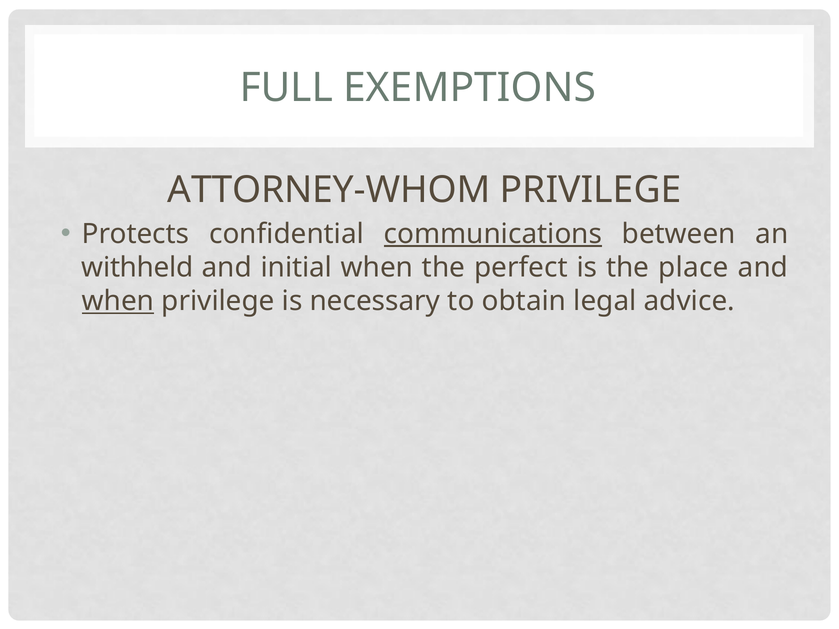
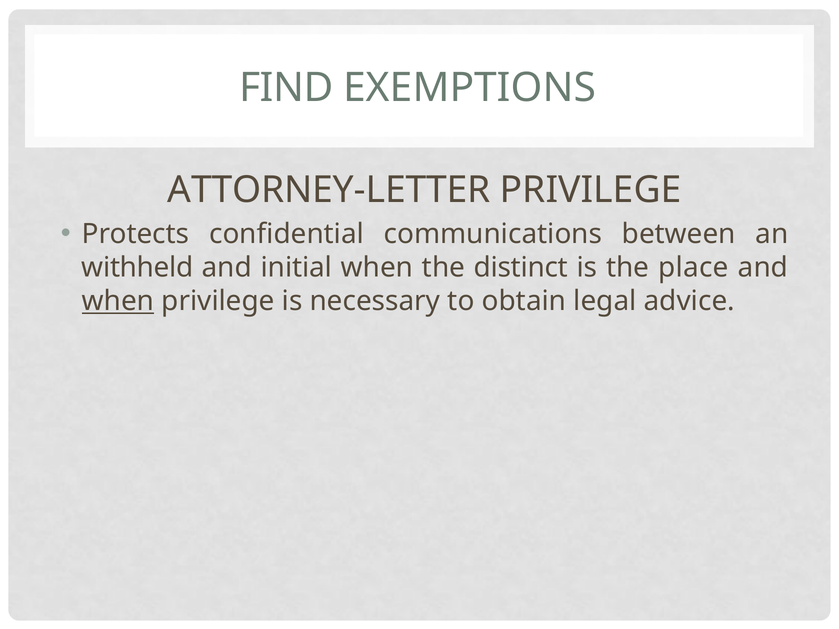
FULL: FULL -> FIND (286, 88)
ATTORNEY-WHOM: ATTORNEY-WHOM -> ATTORNEY-LETTER (329, 190)
communications underline: present -> none (493, 234)
perfect: perfect -> distinct (521, 268)
